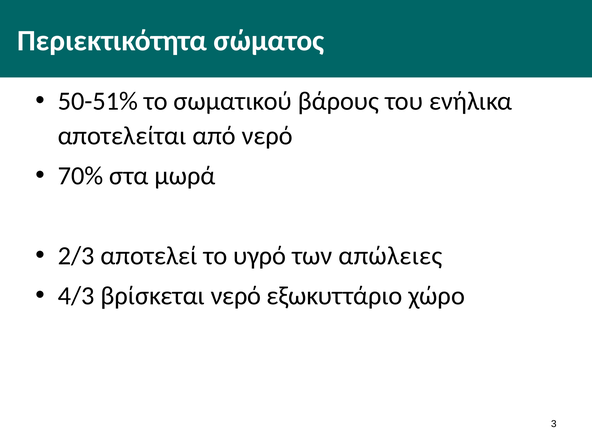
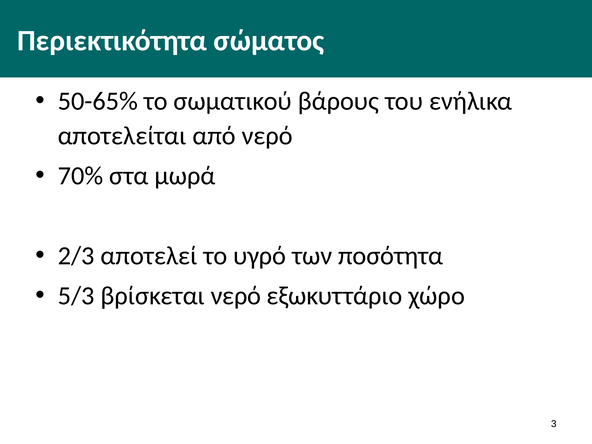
50-51%: 50-51% -> 50-65% (98, 101)
απώλειες: απώλειες -> ποσότητα (391, 256)
4/3: 4/3 -> 5/3 (76, 296)
